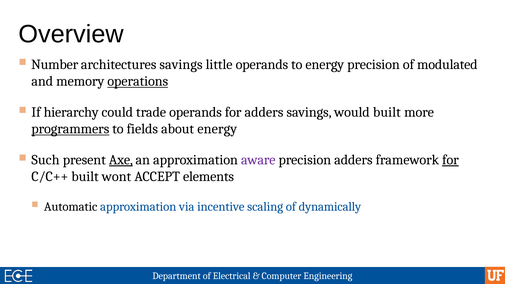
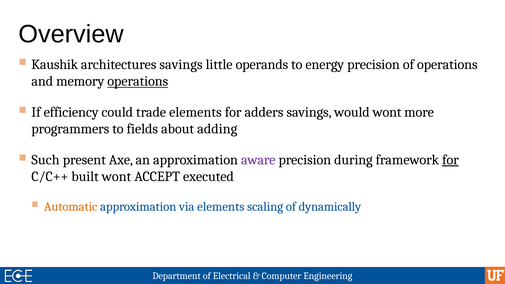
Number: Number -> Kaushik (55, 64)
of modulated: modulated -> operations (447, 64)
hierarchy: hierarchy -> efficiency (71, 112)
trade operands: operands -> elements (195, 112)
would built: built -> wont (387, 112)
programmers underline: present -> none (70, 129)
about energy: energy -> adding (217, 129)
Axe underline: present -> none (121, 160)
precision adders: adders -> during (353, 160)
elements: elements -> executed (208, 177)
Automatic colour: black -> orange (71, 207)
via incentive: incentive -> elements (221, 207)
